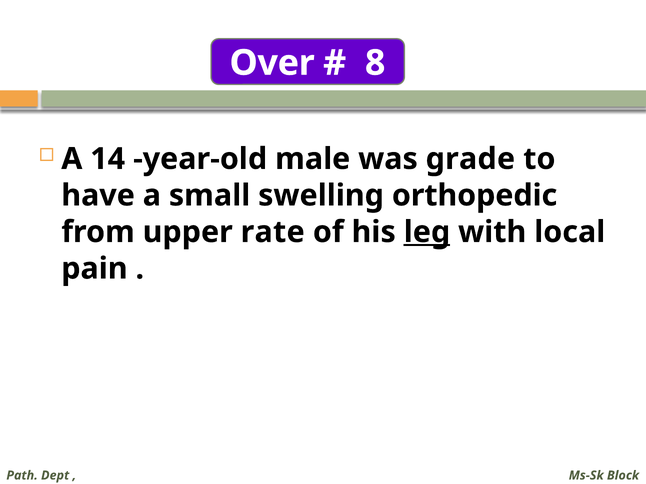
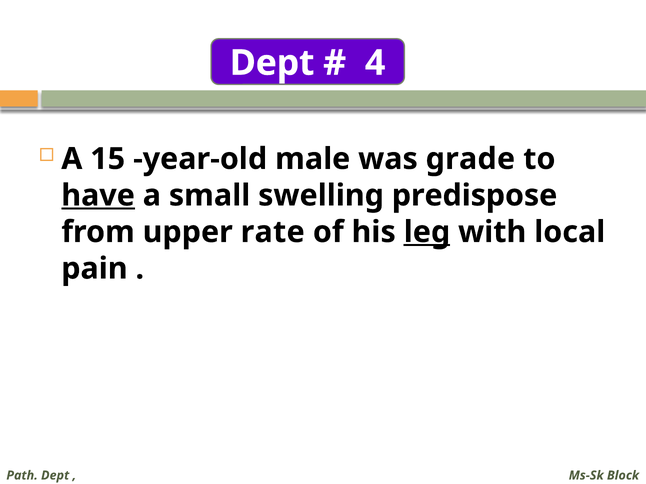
Over: Over -> Dept (272, 63)
8: 8 -> 4 (375, 63)
14: 14 -> 15 (108, 159)
have underline: none -> present (98, 196)
orthopedic: orthopedic -> predispose (475, 196)
